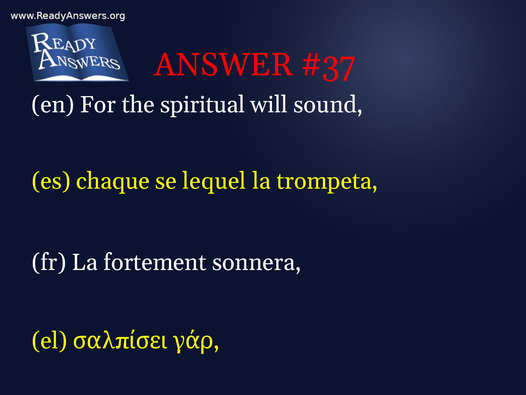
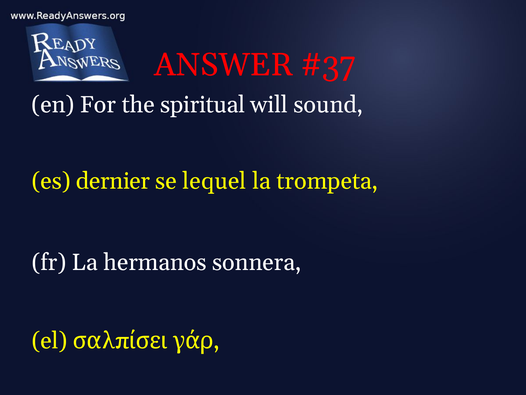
chaque: chaque -> dernier (113, 181)
fortement: fortement -> hermanos (155, 262)
